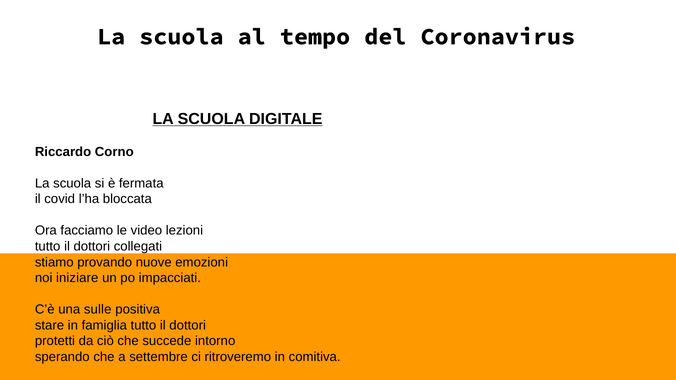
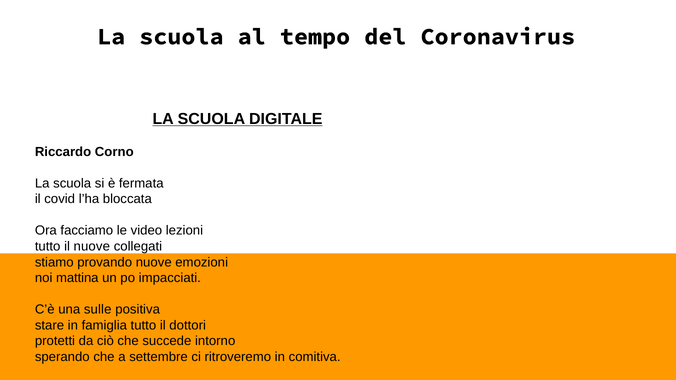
dottori: dottori -> nuove (92, 247)
iniziare: iniziare -> mattina (77, 278)
